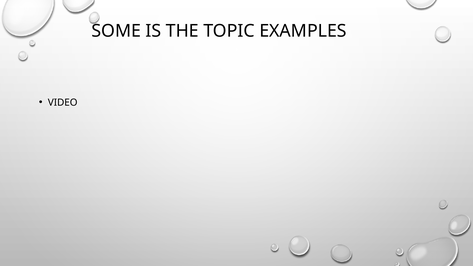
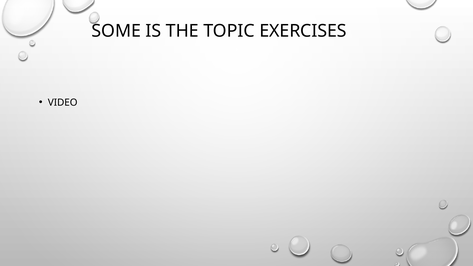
EXAMPLES: EXAMPLES -> EXERCISES (303, 31)
